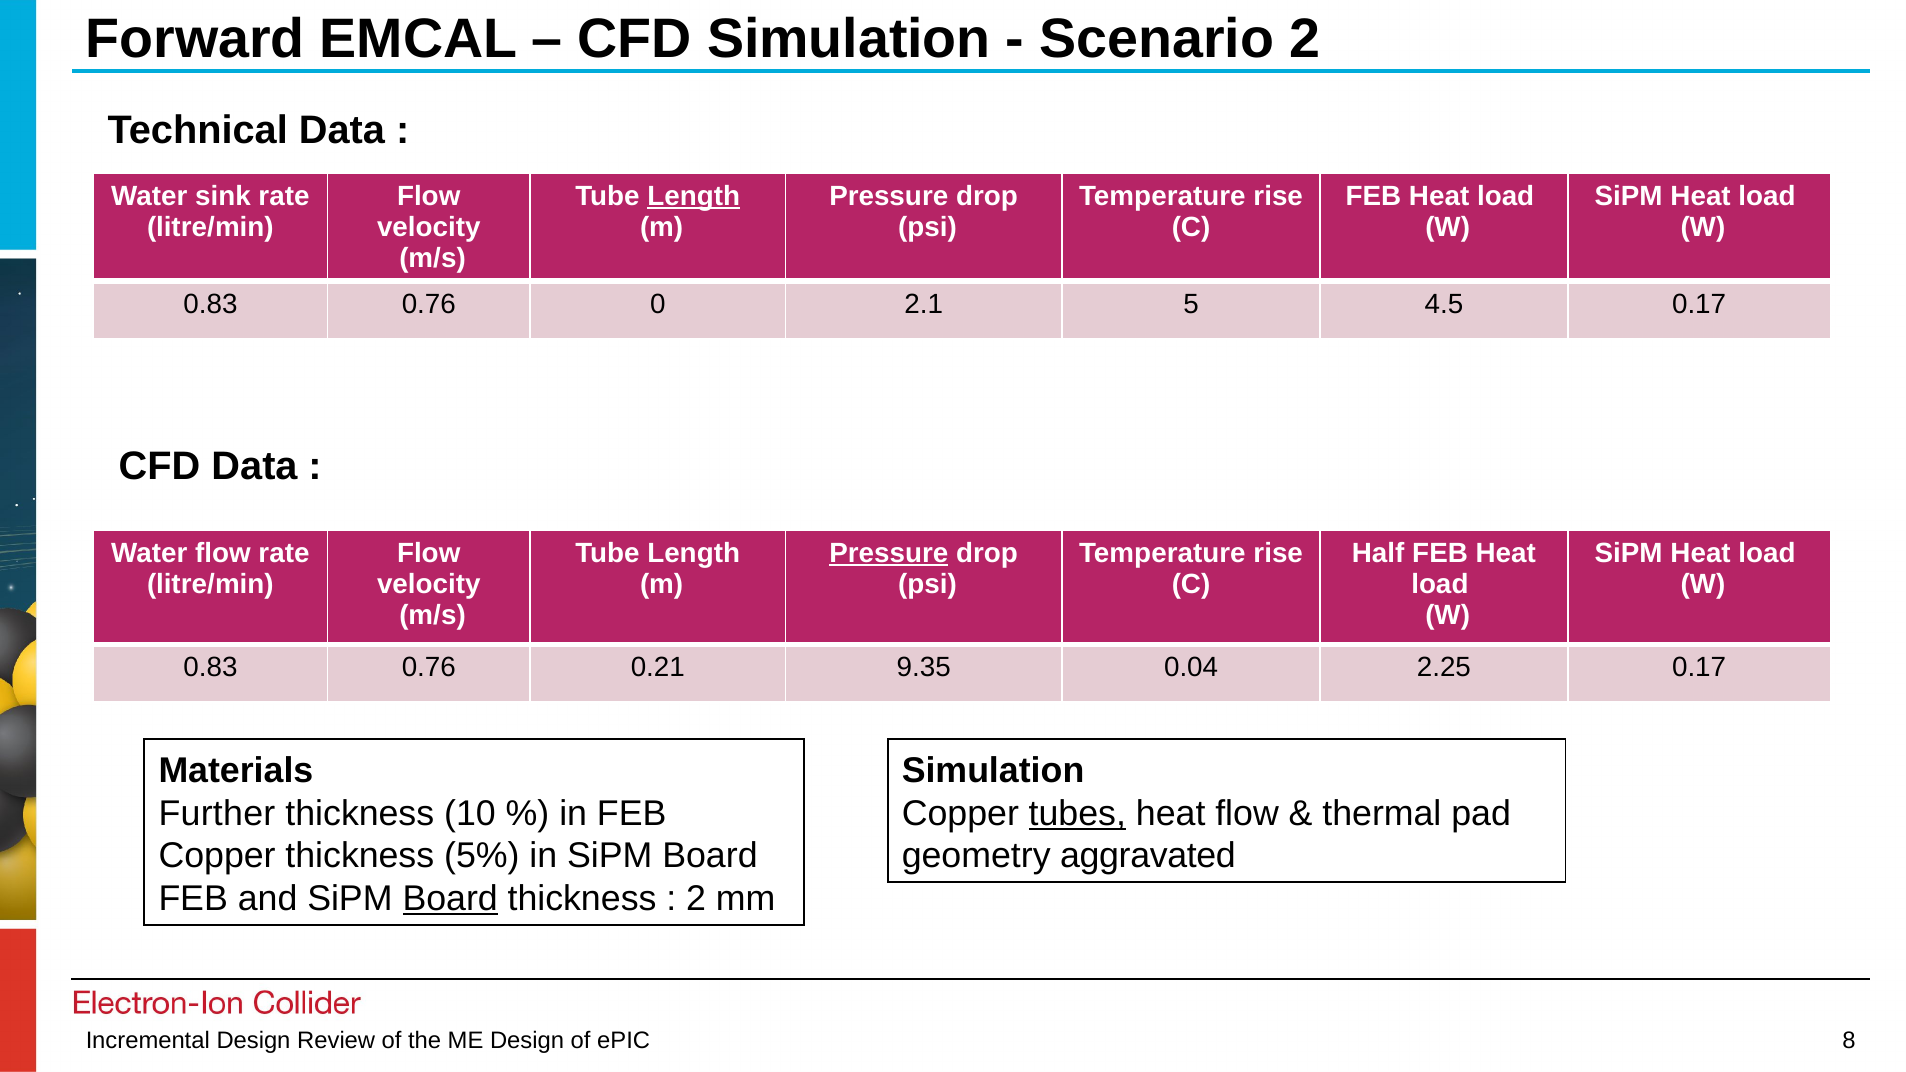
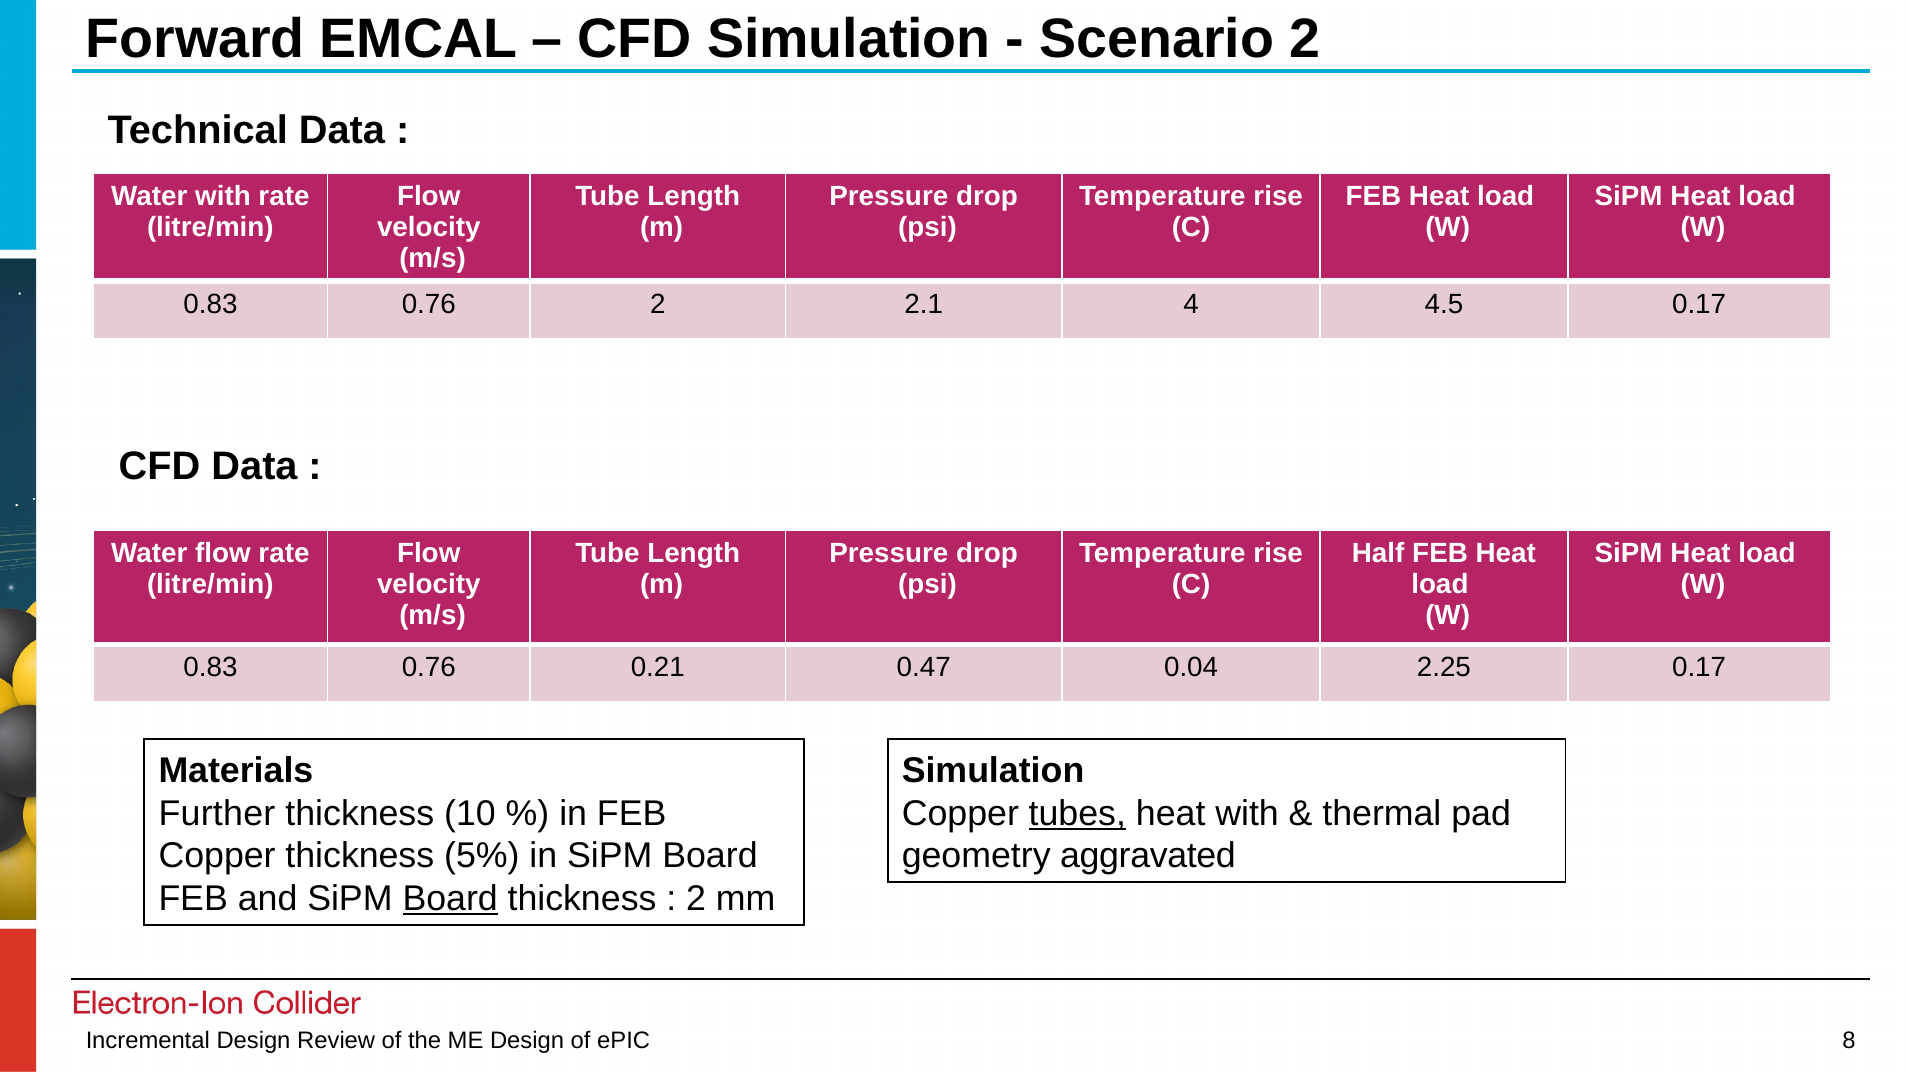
Water sink: sink -> with (223, 196)
Length underline: present -> none (694, 196)
0.76 0: 0 -> 2 (658, 304)
5: 5 -> 4 (1191, 304)
Pressure underline: present -> none (889, 553)
9.35: 9.35 -> 0.47 (924, 668)
heat flow: flow -> with (1247, 813)
